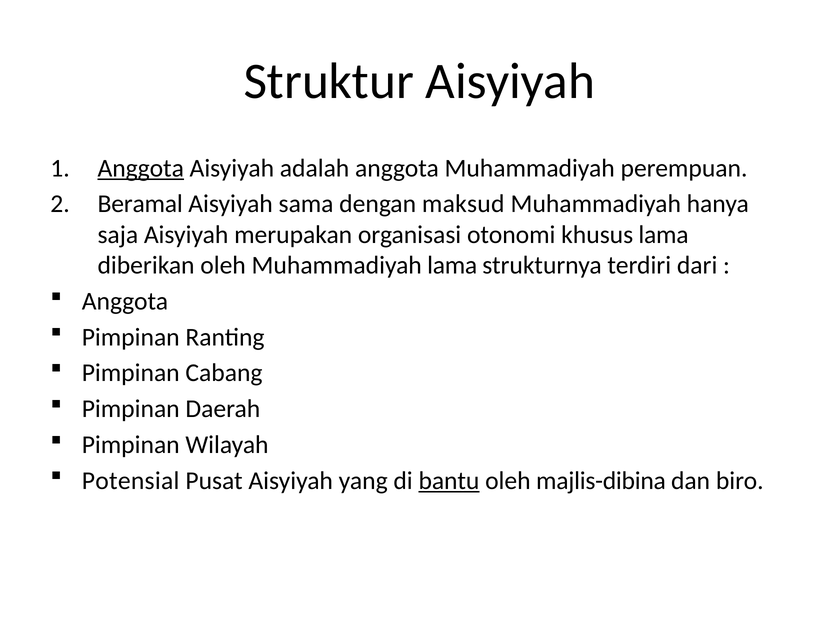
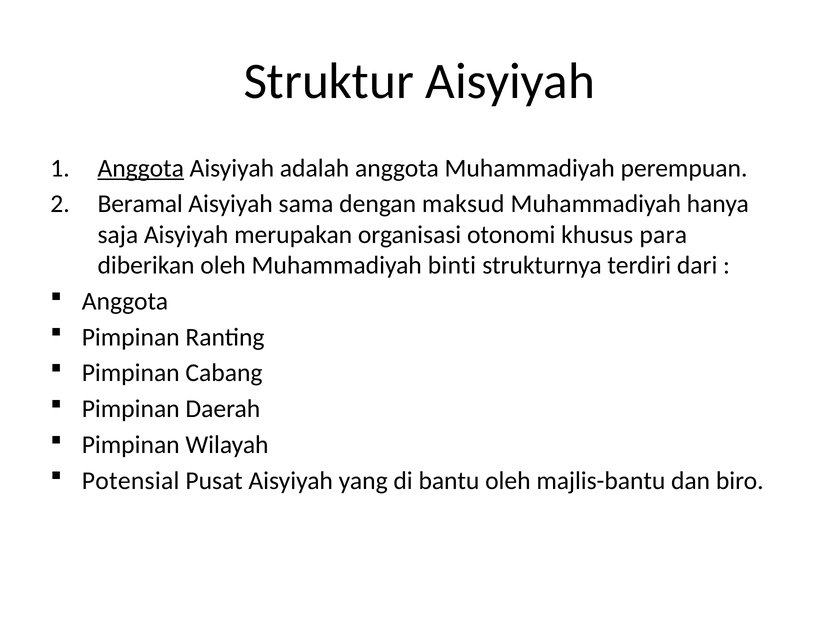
khusus lama: lama -> para (663, 235)
Muhammadiyah lama: lama -> binti (452, 266)
bantu underline: present -> none (449, 481)
majlis-dibina: majlis-dibina -> majlis-bantu (601, 481)
